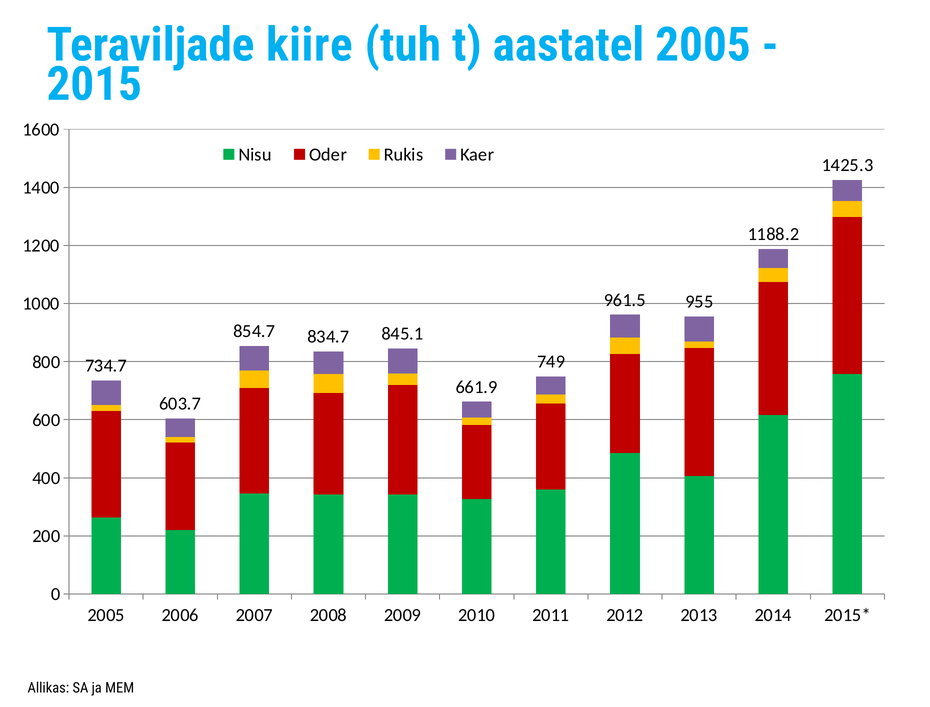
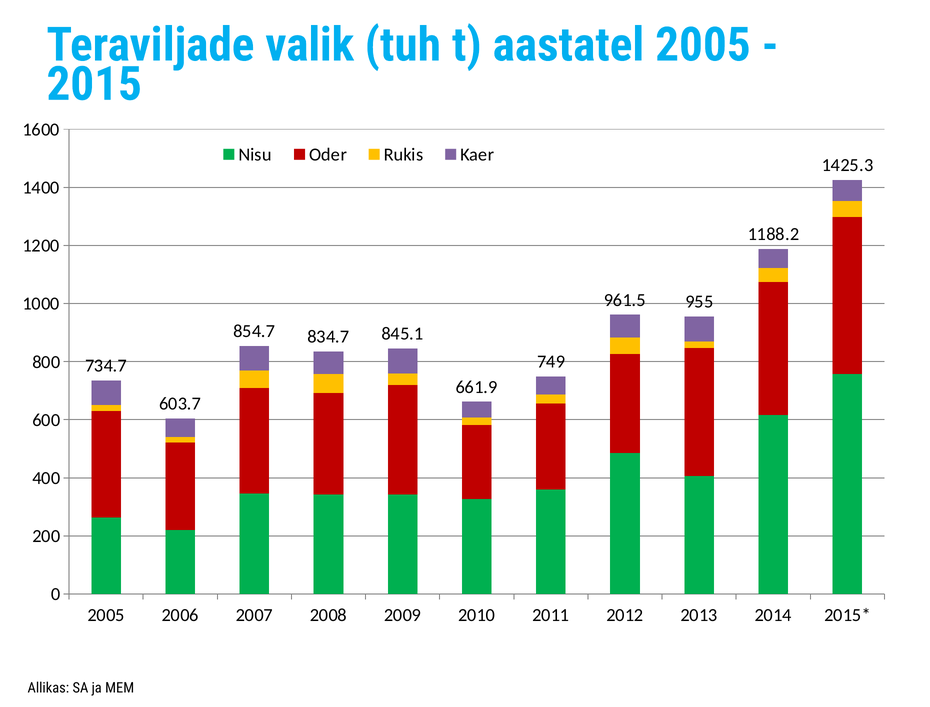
kiire: kiire -> valik (310, 45)
